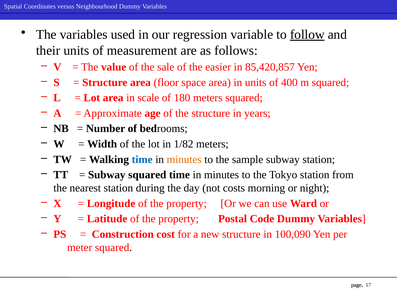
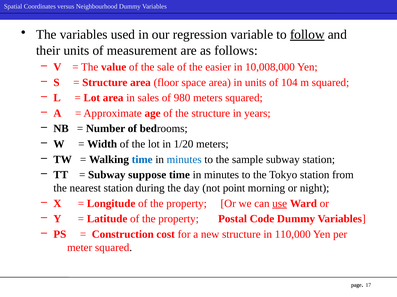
85,420,857: 85,420,857 -> 10,008,000 (270, 67)
400: 400 -> 104 (289, 83)
scale: scale -> sales (148, 98)
180: 180 -> 980 (182, 98)
1/82: 1/82 -> 1/20 (184, 144)
minutes colour: orange -> blue (184, 160)
Subway squared: squared -> suppose (147, 175)
costs: costs -> point (234, 188)
use underline: none -> present (280, 204)
100,090: 100,090 -> 110,000 (293, 235)
